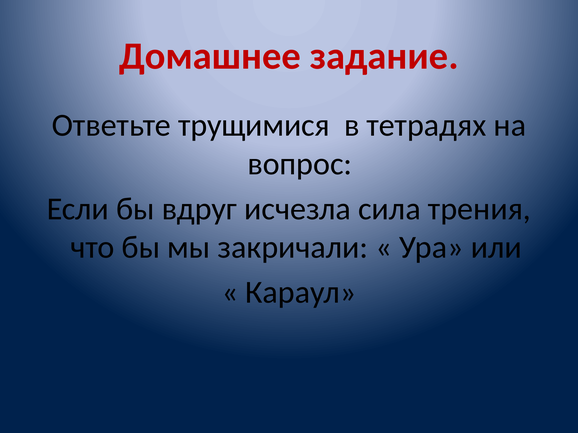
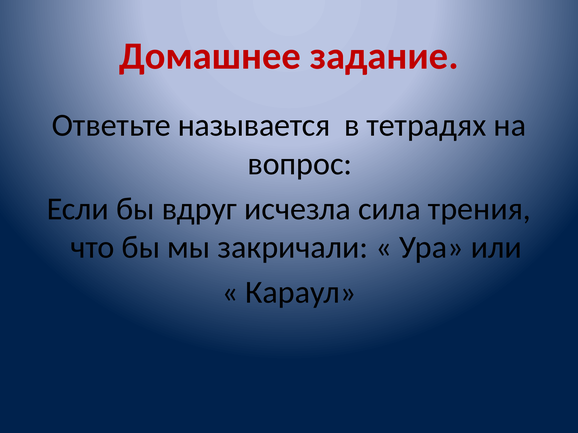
трущимися: трущимися -> называется (254, 126)
